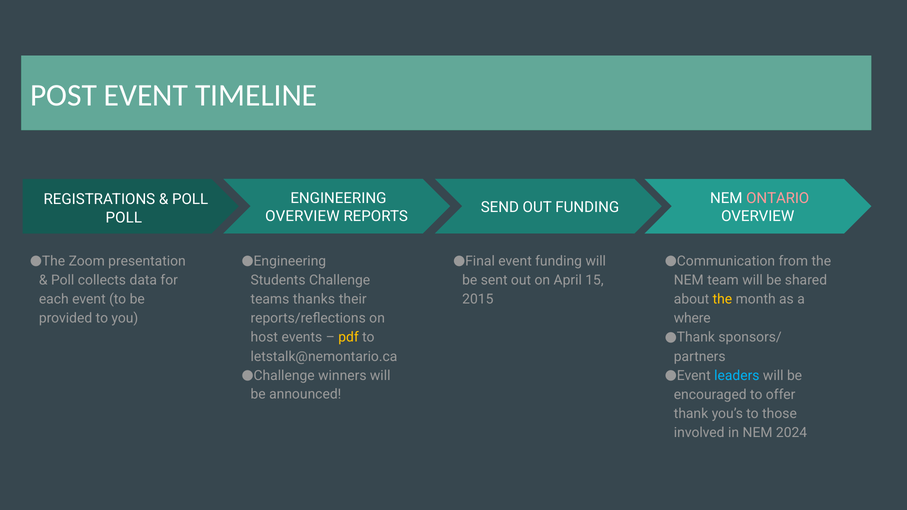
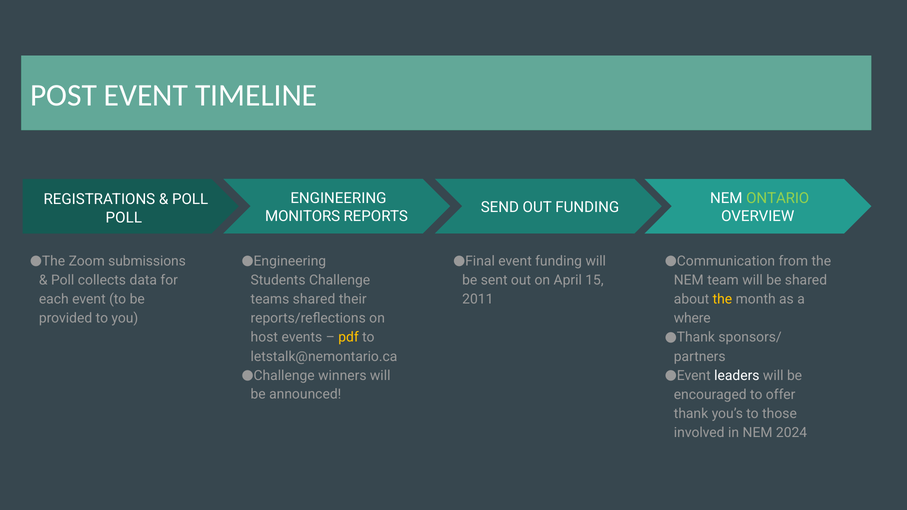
ONTARIO colour: pink -> light green (778, 198)
OVERVIEW: OVERVIEW -> MONITORS (303, 216)
presentation: presentation -> submissions (147, 261)
teams thanks: thanks -> shared (314, 299)
2015: 2015 -> 2011 (478, 299)
leaders colour: light blue -> white (737, 376)
